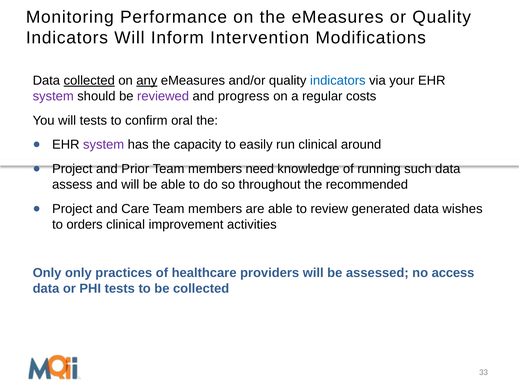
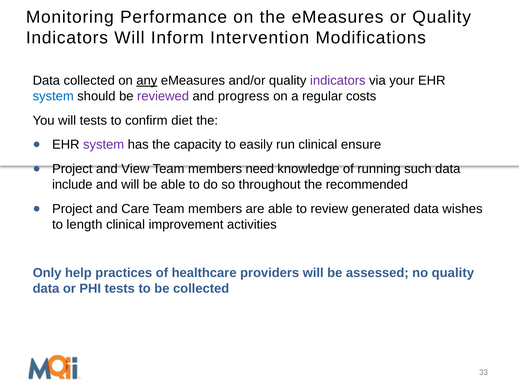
collected underline: present -> none (89, 80)
indicators colour: blue -> purple (338, 80)
system colour: purple -> blue (53, 96)
oral: oral -> diet (182, 120)
around: around -> ensure (361, 144)
Prior: Prior -> View (135, 169)
assess: assess -> include (72, 184)
orders: orders -> length (84, 224)
Only only: only -> help (78, 272)
access: access -> quality (453, 272)
